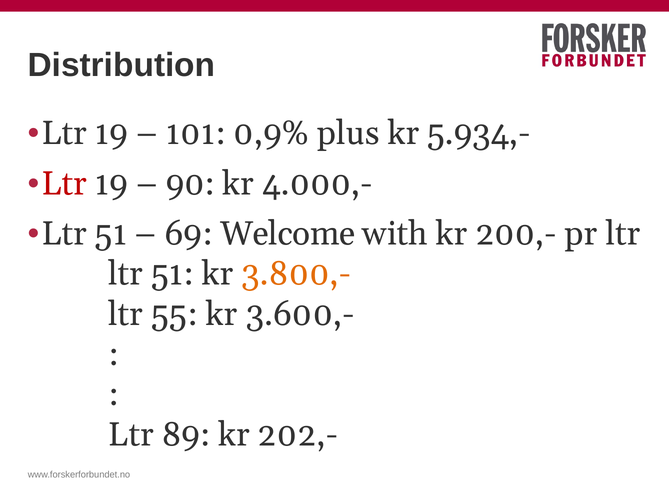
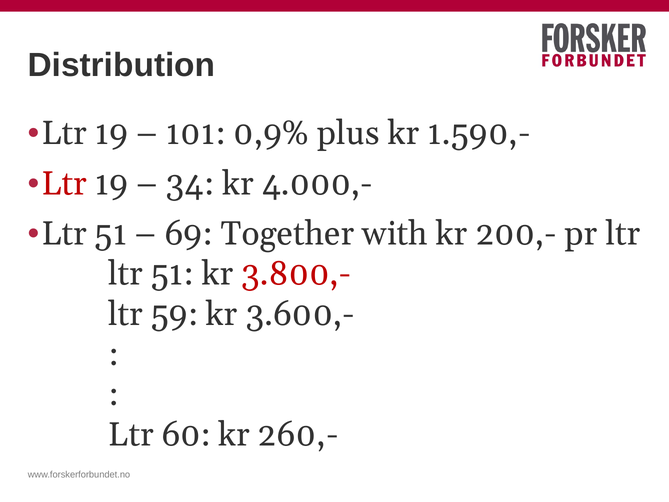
5.934,-: 5.934,- -> 1.590,- (479, 133)
90: 90 -> 34 (190, 183)
Welcome: Welcome -> Together (288, 234)
3.800,- colour: orange -> red (296, 274)
55: 55 -> 59 (175, 314)
89: 89 -> 60 (186, 434)
202,-: 202,- -> 260,- (298, 434)
